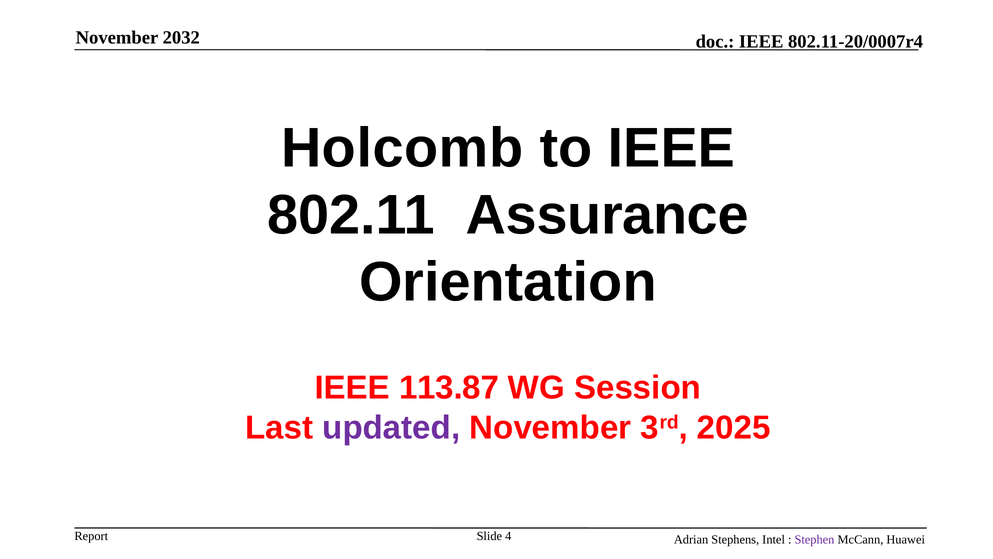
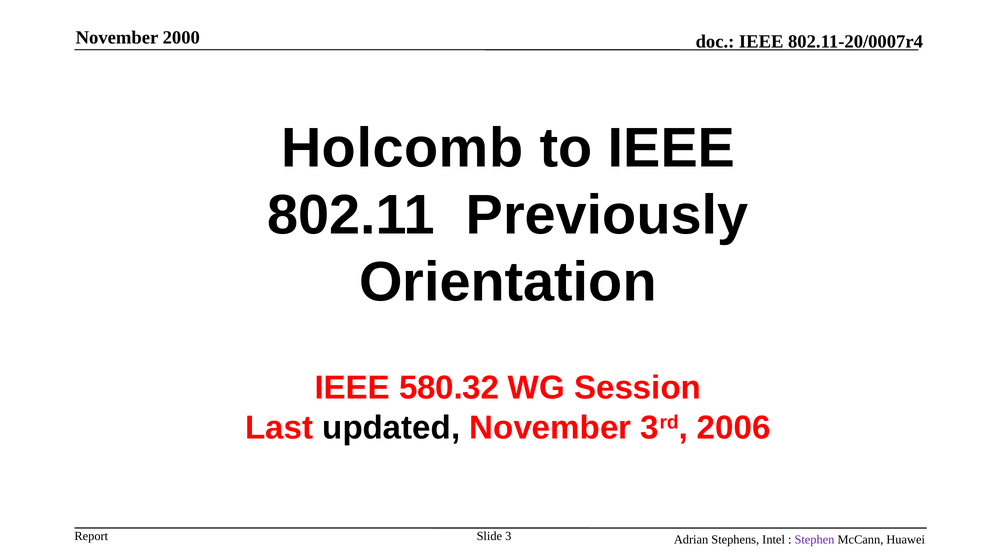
2032: 2032 -> 2000 (181, 37)
Assurance: Assurance -> Previously (607, 215)
113.87: 113.87 -> 580.32 (449, 388)
updated colour: purple -> black (391, 427)
2025: 2025 -> 2006 (734, 427)
4: 4 -> 3 (508, 536)
